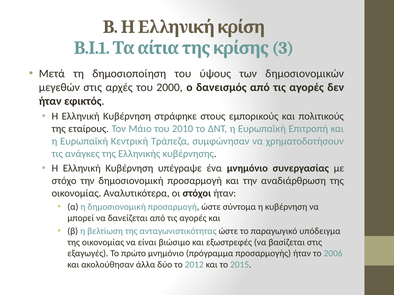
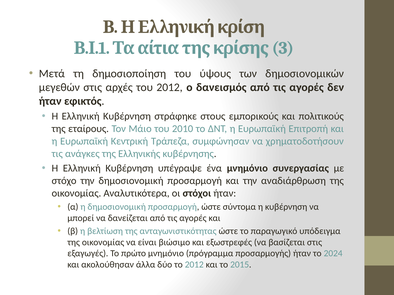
του 2000: 2000 -> 2012 (170, 87)
2006: 2006 -> 2024 (333, 254)
